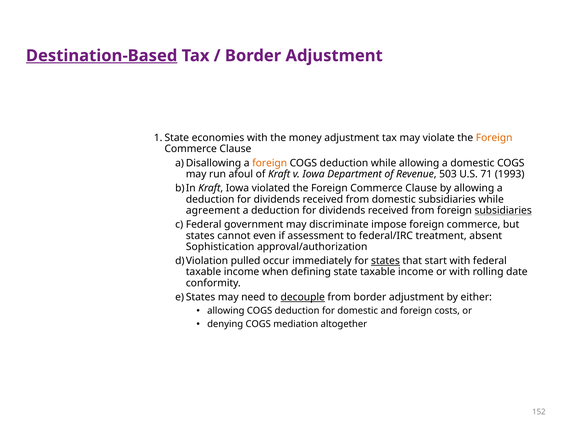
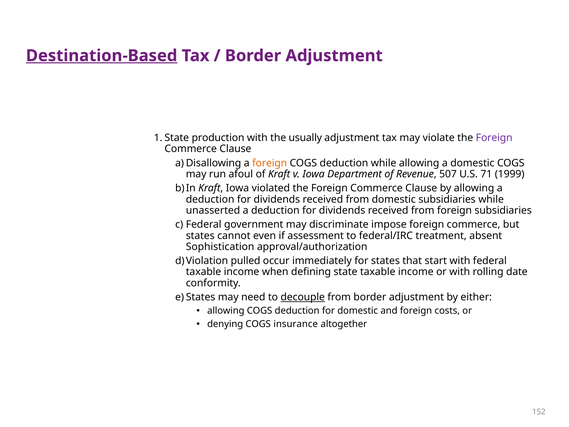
economies: economies -> production (218, 138)
money: money -> usually (305, 138)
Foreign colour: orange -> purple (494, 138)
503: 503 -> 507 (448, 174)
1993: 1993 -> 1999 (510, 174)
agreement: agreement -> unasserted (213, 210)
subsidiaries underline: present -> none (503, 210)
states underline: present -> none (385, 261)
mediation: mediation -> insurance (296, 324)
